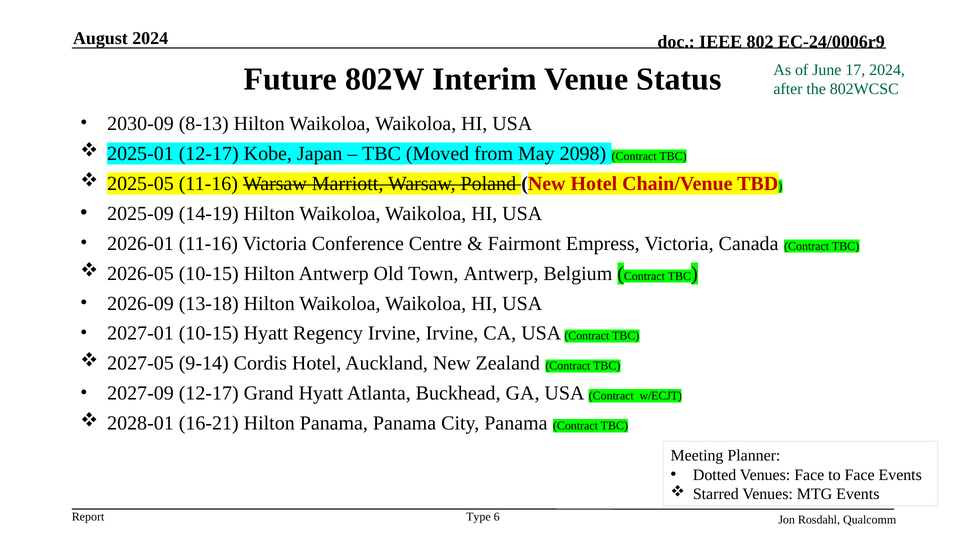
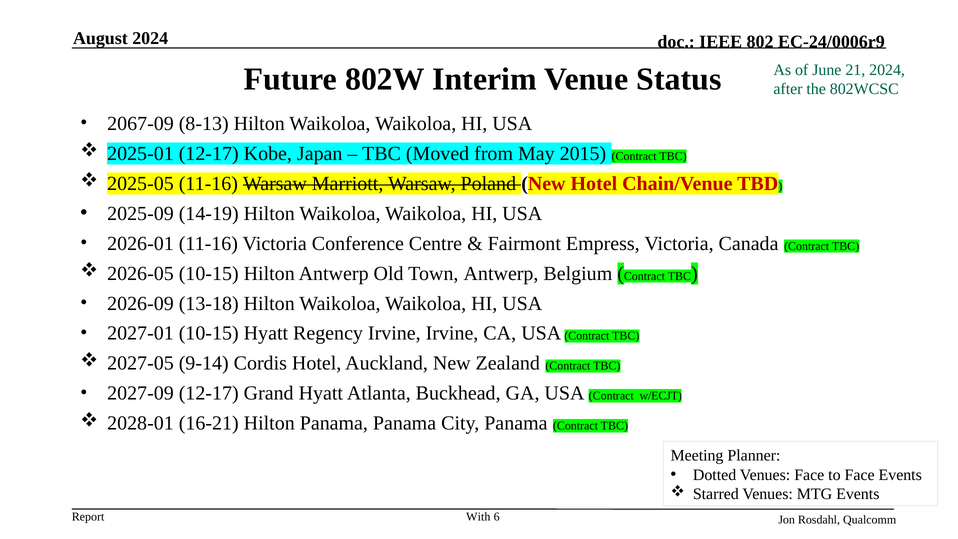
17: 17 -> 21 (855, 70)
2030-09: 2030-09 -> 2067-09 (140, 124)
2098: 2098 -> 2015 (583, 154)
Type: Type -> With (478, 517)
